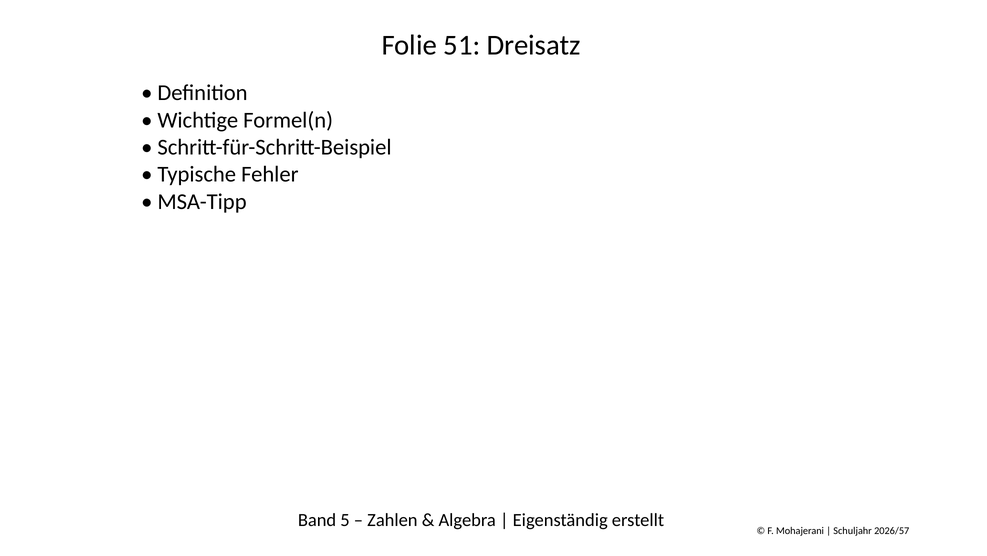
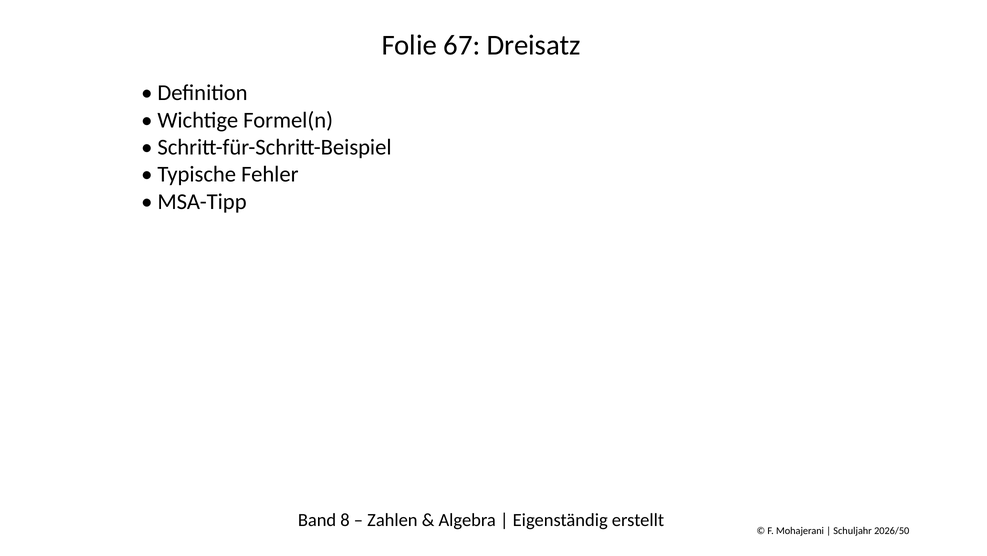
51: 51 -> 67 (462, 45)
5: 5 -> 8 (345, 520)
2026/57: 2026/57 -> 2026/50 (892, 530)
